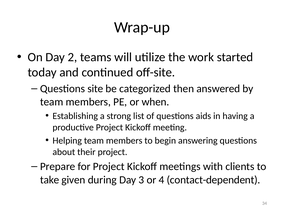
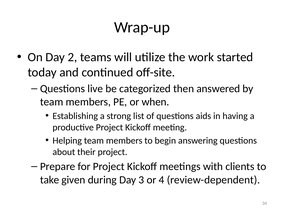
site: site -> live (95, 89)
contact-dependent: contact-dependent -> review-dependent (213, 180)
